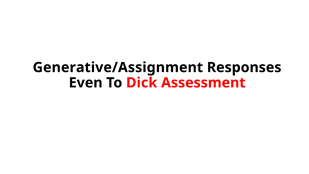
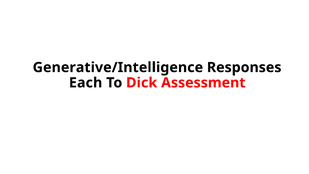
Generative/Assignment: Generative/Assignment -> Generative/Intelligence (118, 67)
Even: Even -> Each (86, 83)
